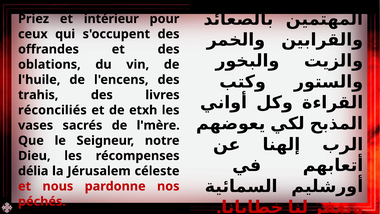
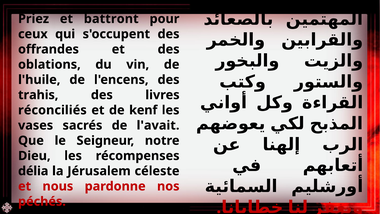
intérieur: intérieur -> battront (111, 19)
etxh: etxh -> kenf (143, 110)
l'mère: l'mère -> l'avait (158, 125)
